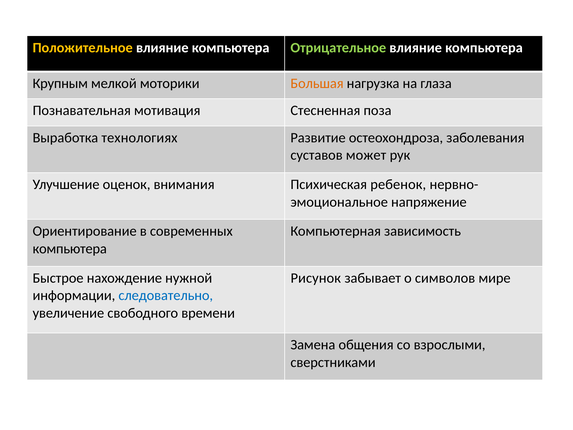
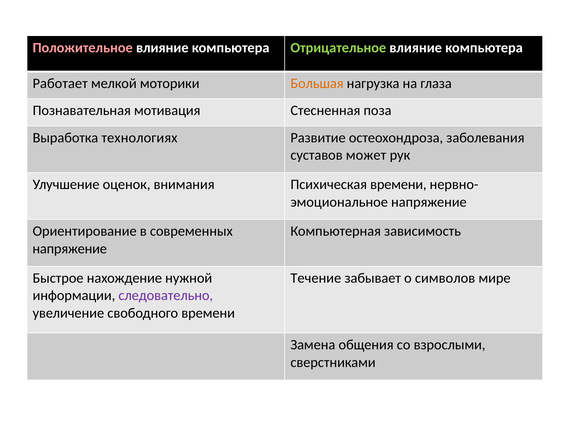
Положительное colour: yellow -> pink (83, 48)
Крупным: Крупным -> Работает (60, 83)
Психическая ребенок: ребенок -> времени (398, 184)
компьютера: компьютера -> напряжение (70, 249)
Рисунок: Рисунок -> Течение (316, 278)
следовательно colour: blue -> purple (166, 295)
